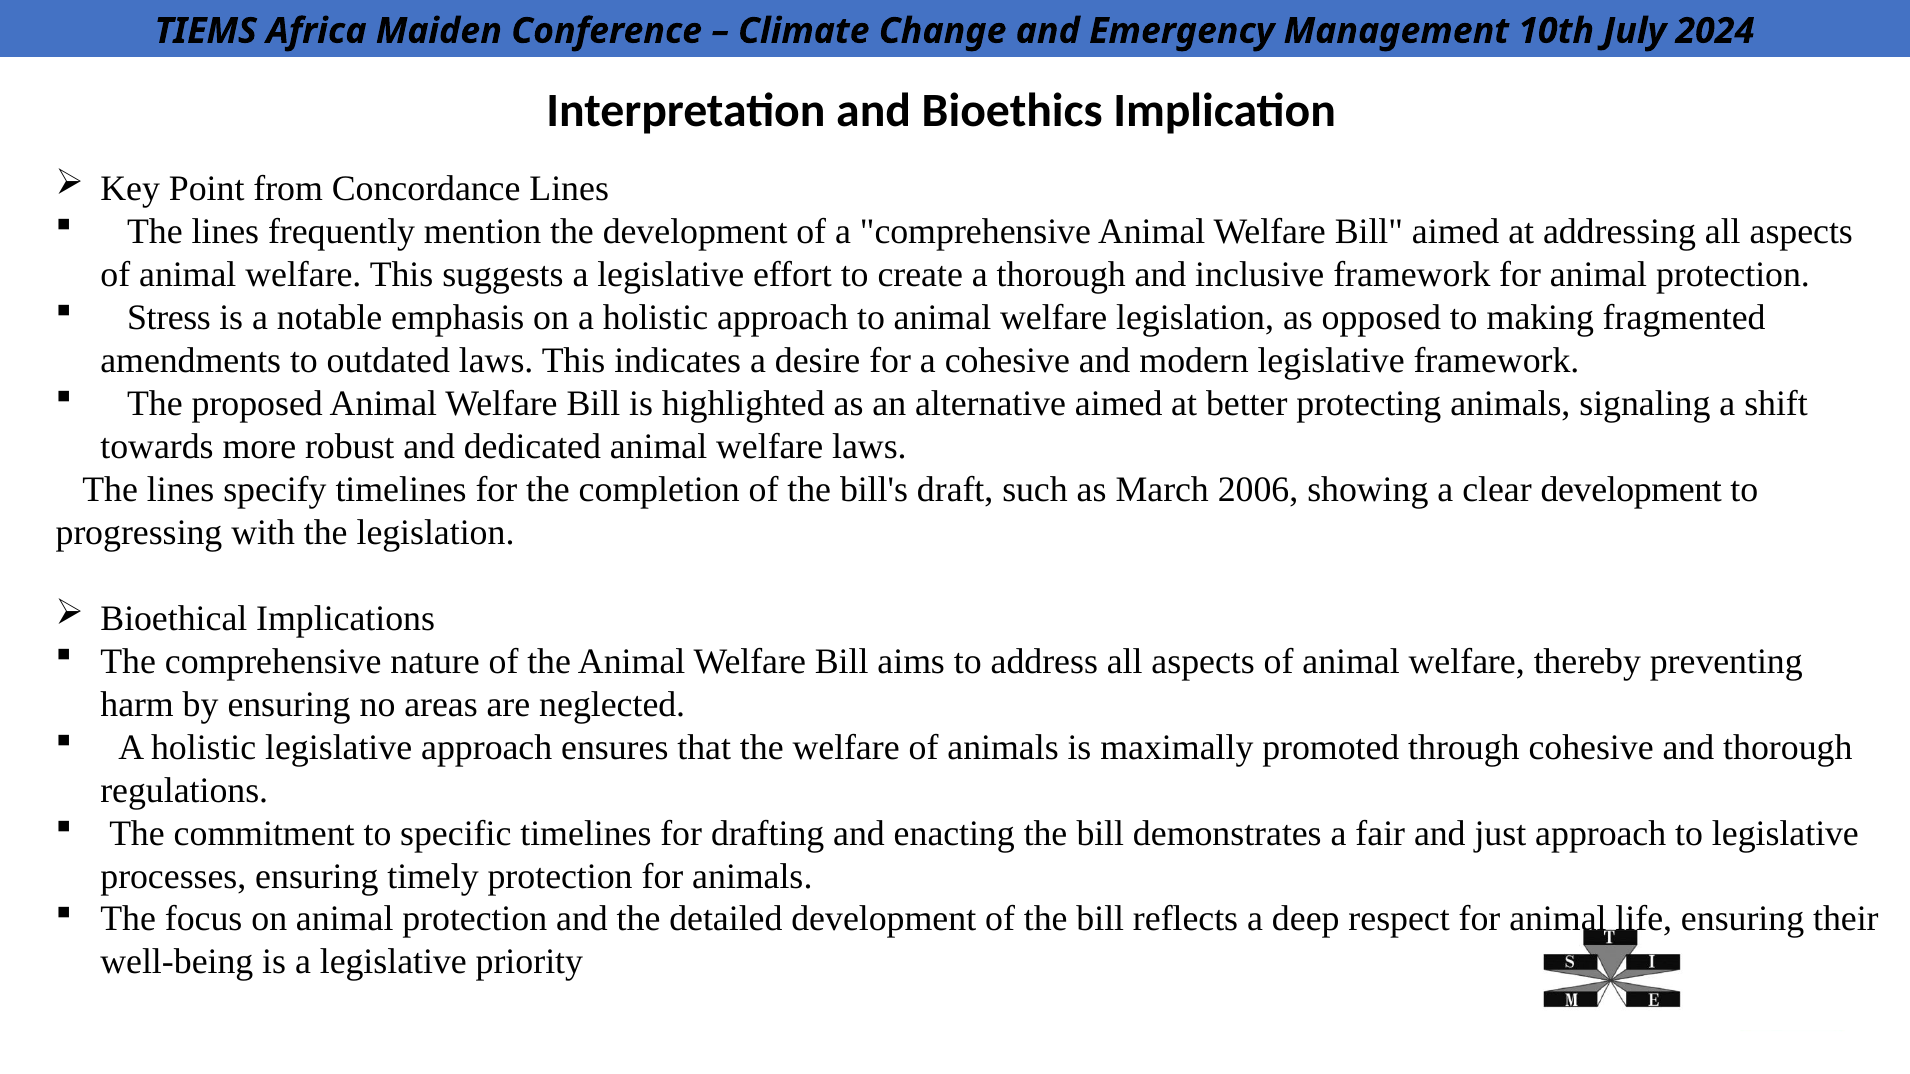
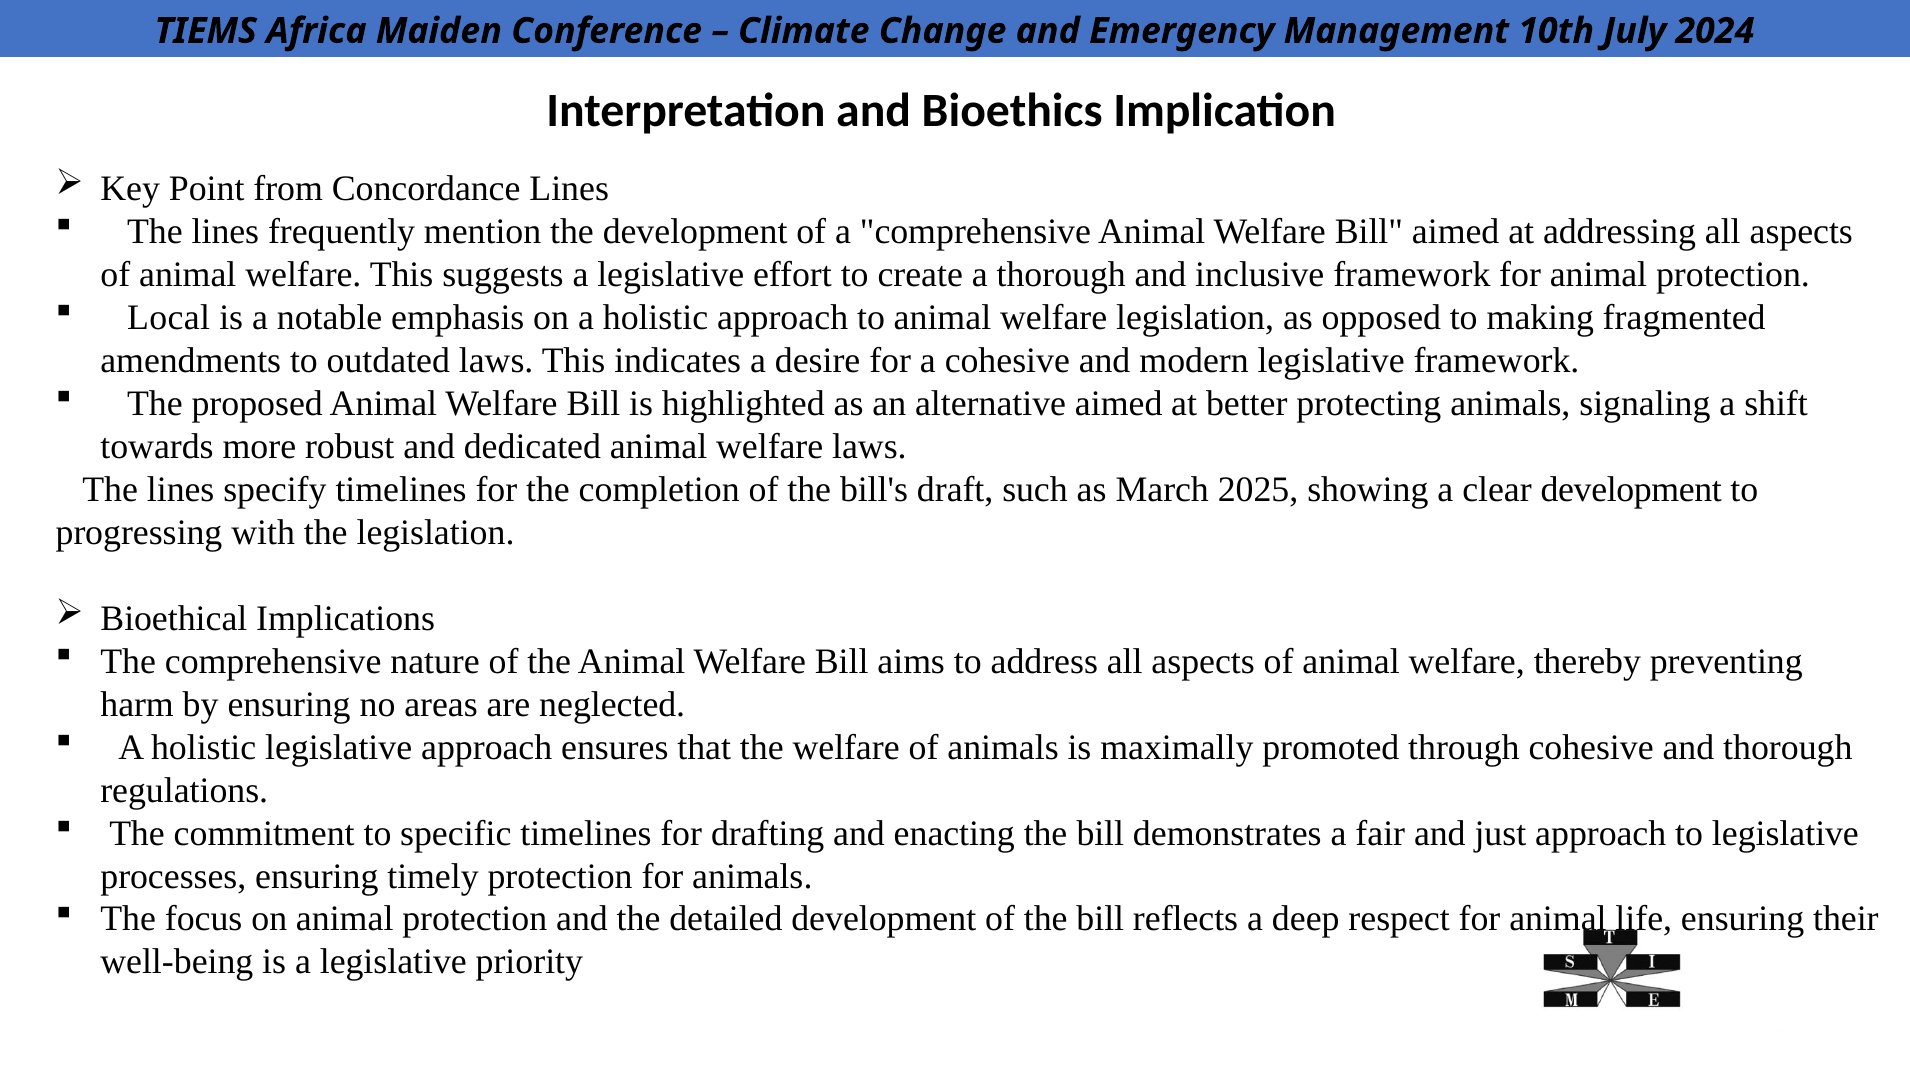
Stress: Stress -> Local (169, 318)
2006: 2006 -> 2025 (1258, 490)
